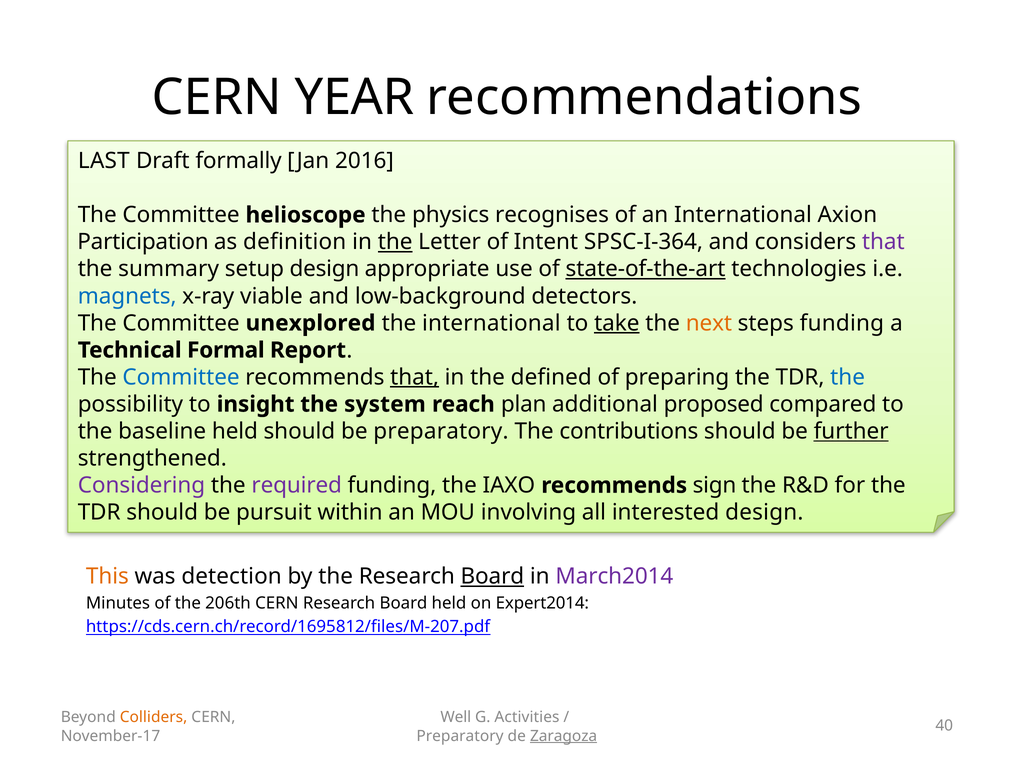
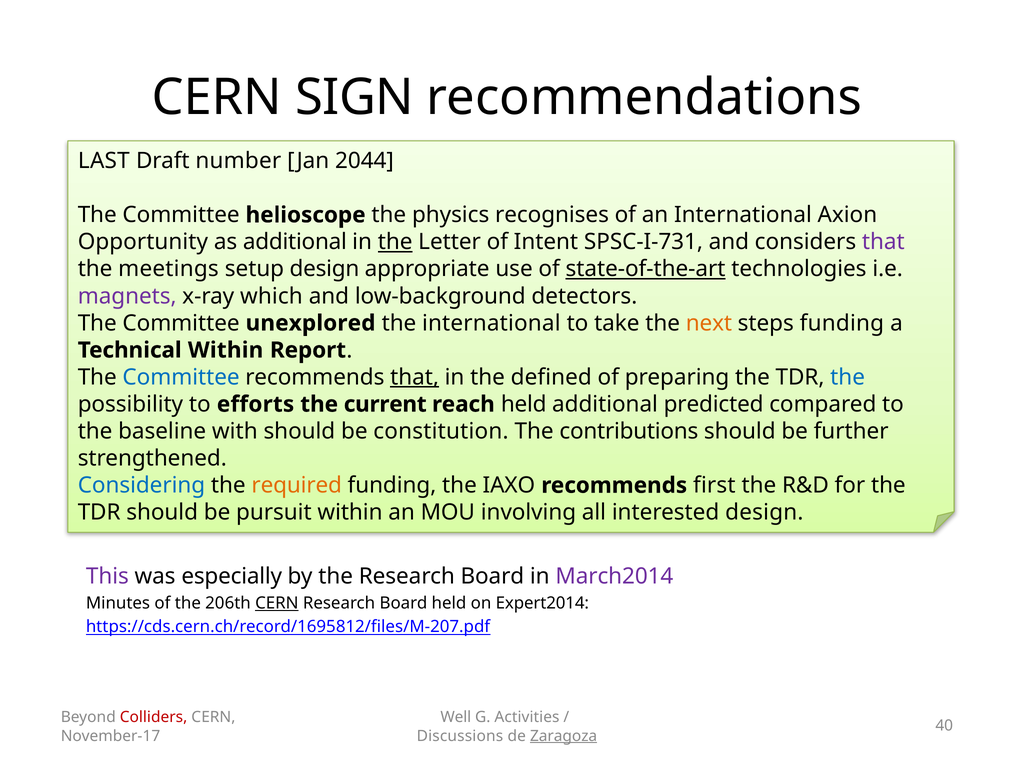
YEAR: YEAR -> SIGN (354, 97)
formally: formally -> number (238, 161)
2016: 2016 -> 2044 (364, 161)
Participation: Participation -> Opportunity (143, 242)
as definition: definition -> additional (295, 242)
SPSC-I-364: SPSC-I-364 -> SPSC-I-731 (643, 242)
summary: summary -> meetings (169, 269)
magnets colour: blue -> purple (127, 296)
viable: viable -> which (271, 296)
take underline: present -> none (617, 323)
Technical Formal: Formal -> Within (226, 350)
insight: insight -> efforts (256, 404)
system: system -> current (385, 404)
reach plan: plan -> held (524, 404)
proposed: proposed -> predicted (714, 404)
baseline held: held -> with (235, 431)
be preparatory: preparatory -> constitution (441, 431)
further underline: present -> none (851, 431)
Considering colour: purple -> blue (141, 485)
required colour: purple -> orange (297, 485)
sign: sign -> first (714, 485)
This colour: orange -> purple (107, 576)
detection: detection -> especially (232, 576)
Board underline: present -> none (492, 576)
CERN underline: none -> present (277, 603)
Colliders colour: orange -> red (154, 717)
Preparatory: Preparatory -> Discussions (460, 735)
